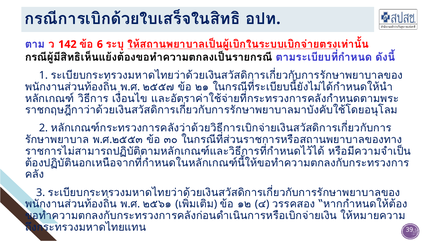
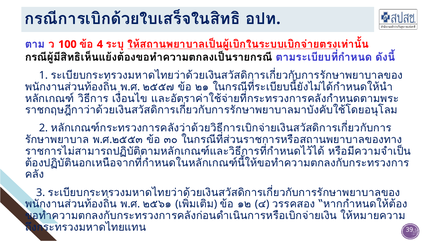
142: 142 -> 100 (67, 44)
6: 6 -> 4 (100, 44)
